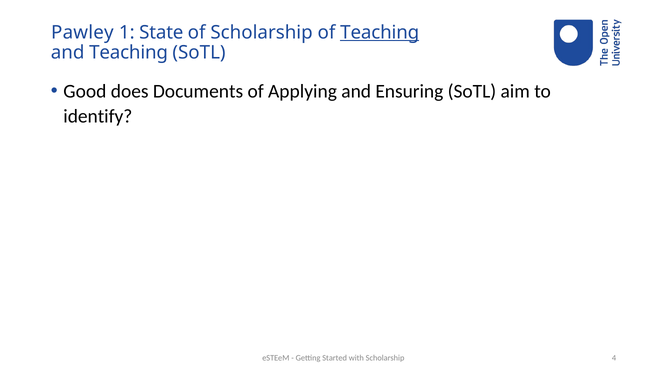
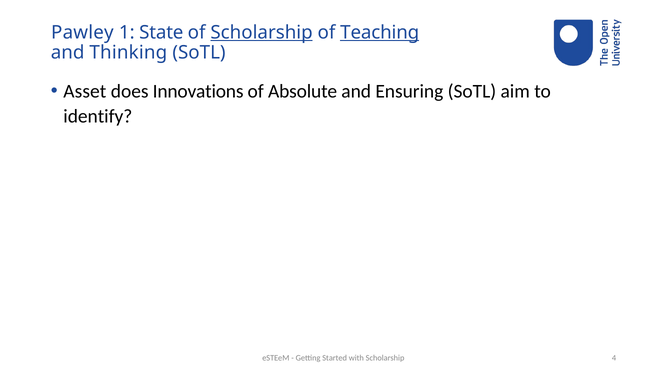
Scholarship underline: none -> present (262, 32)
and Teaching: Teaching -> Thinking (128, 53)
Good: Good -> Asset (85, 91)
Documents: Documents -> Innovations (198, 91)
Applying: Applying -> Absolute (303, 91)
